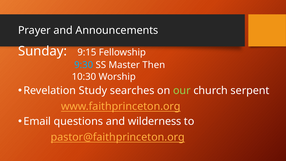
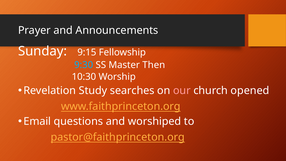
our colour: light green -> pink (182, 91)
serpent: serpent -> opened (250, 91)
wilderness: wilderness -> worshiped (155, 121)
